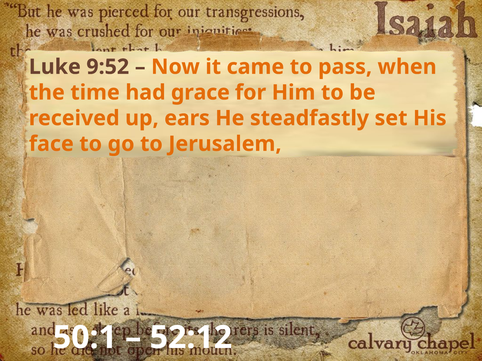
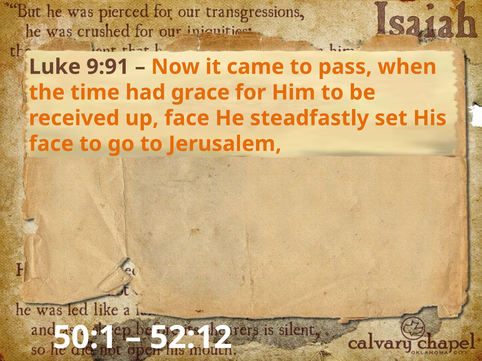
9:52: 9:52 -> 9:91 (108, 67)
up ears: ears -> face (187, 118)
